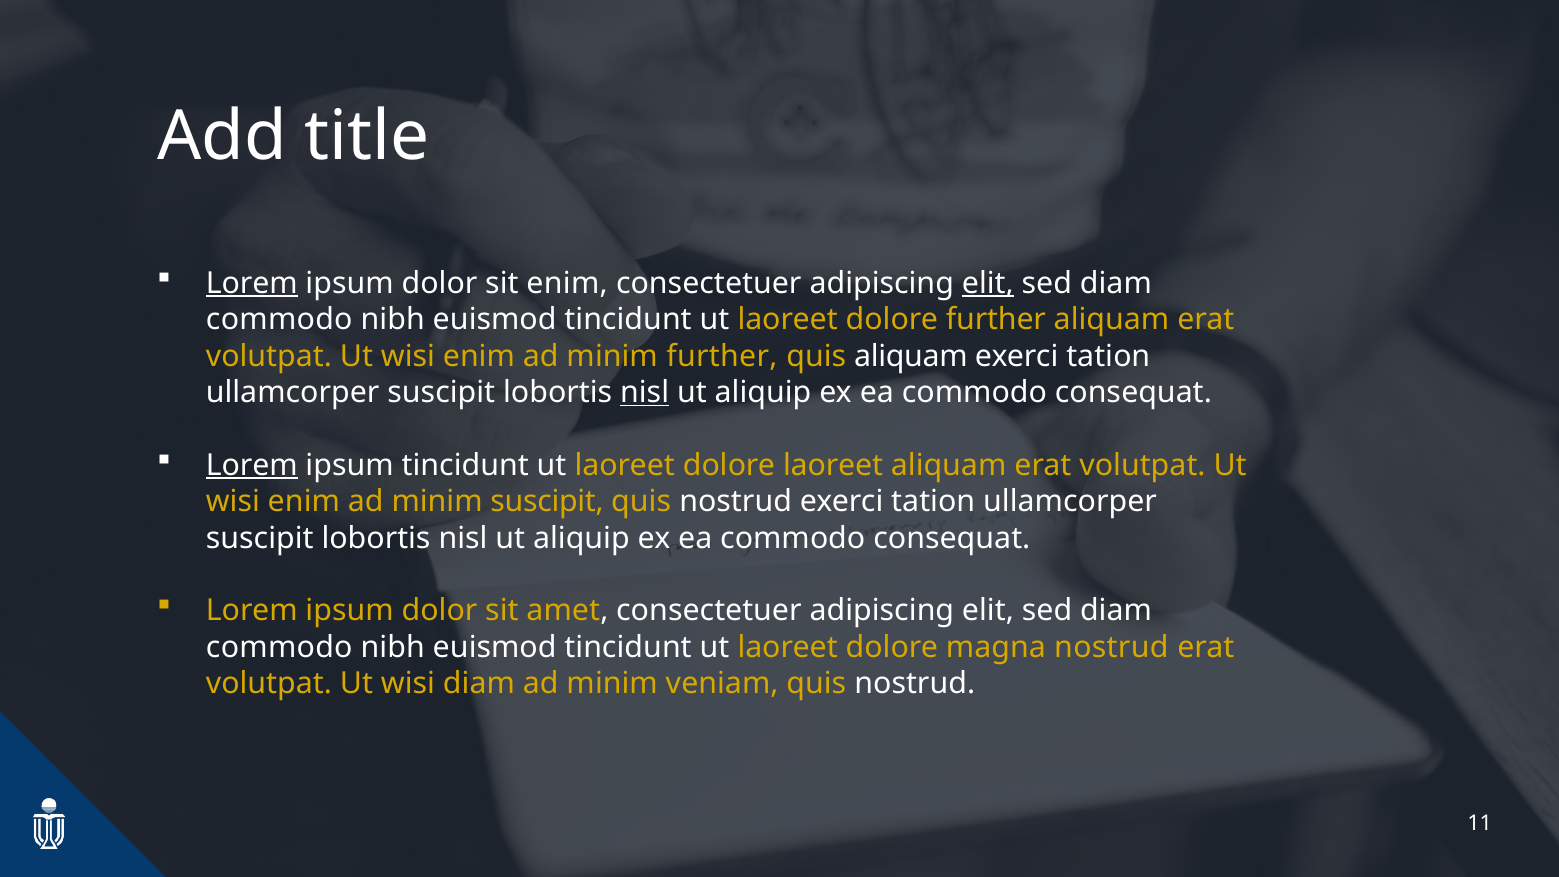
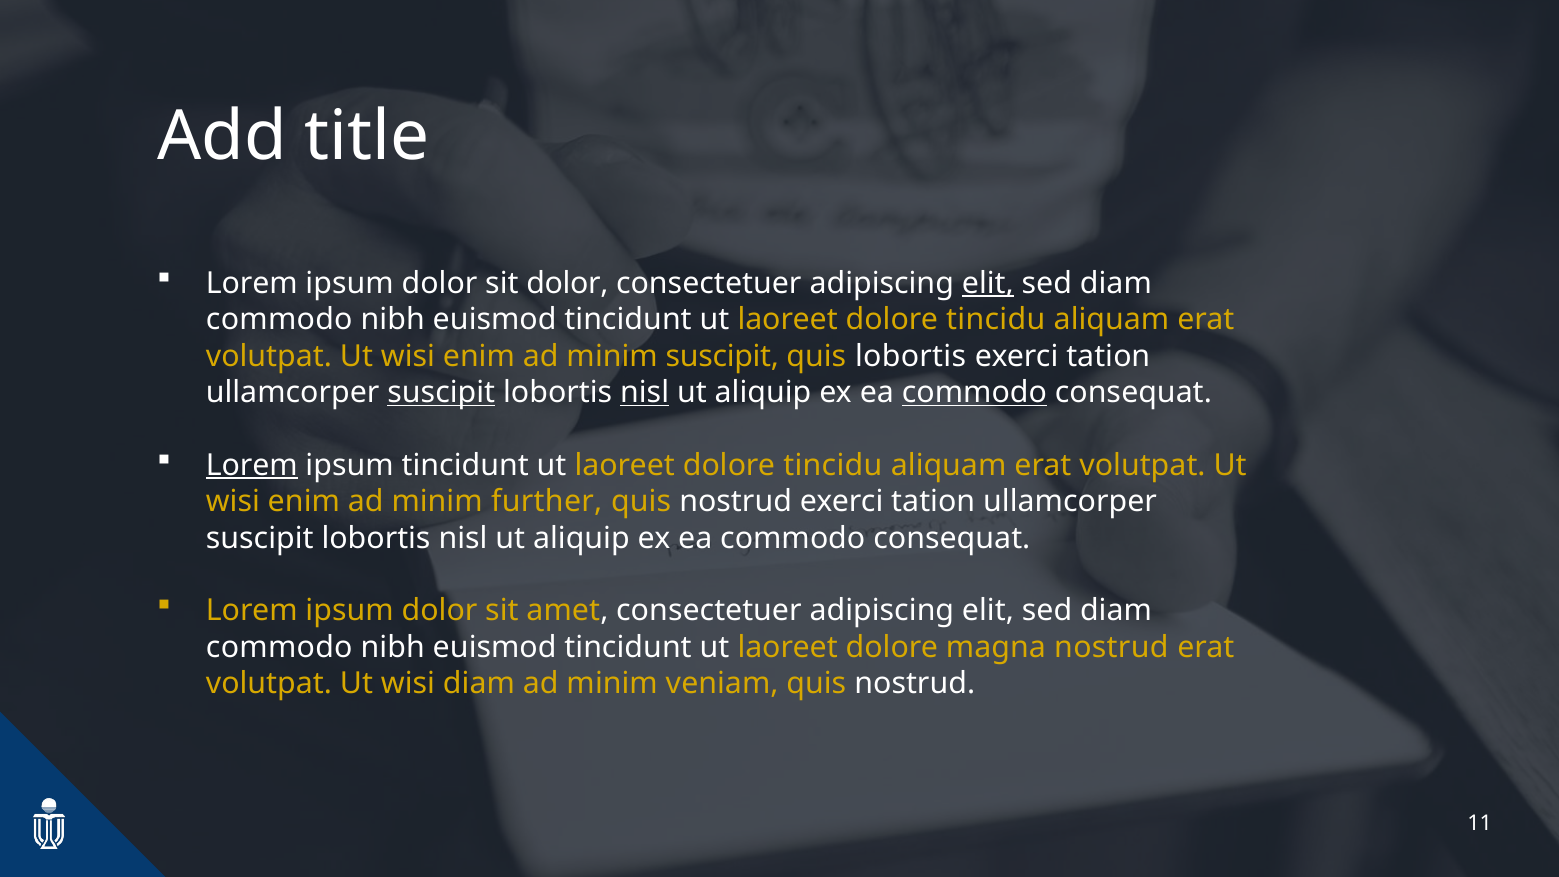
Lorem underline: present -> none (252, 283)
sit enim: enim -> dolor (567, 283)
further: further -> tincidu (996, 320)
minim further: further -> suscipit (722, 356)
quis aliquam: aliquam -> lobortis (911, 356)
suscipit underline: none -> present (441, 392)
commodo underline: none -> present (974, 392)
laoreet: laoreet -> tincidu (833, 465)
minim suscipit: suscipit -> further (547, 502)
